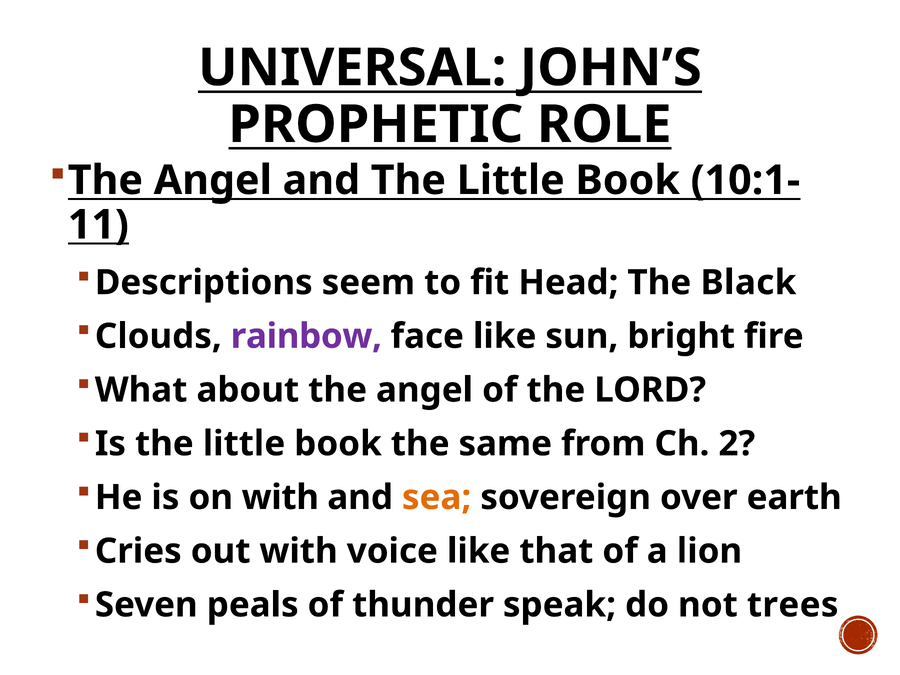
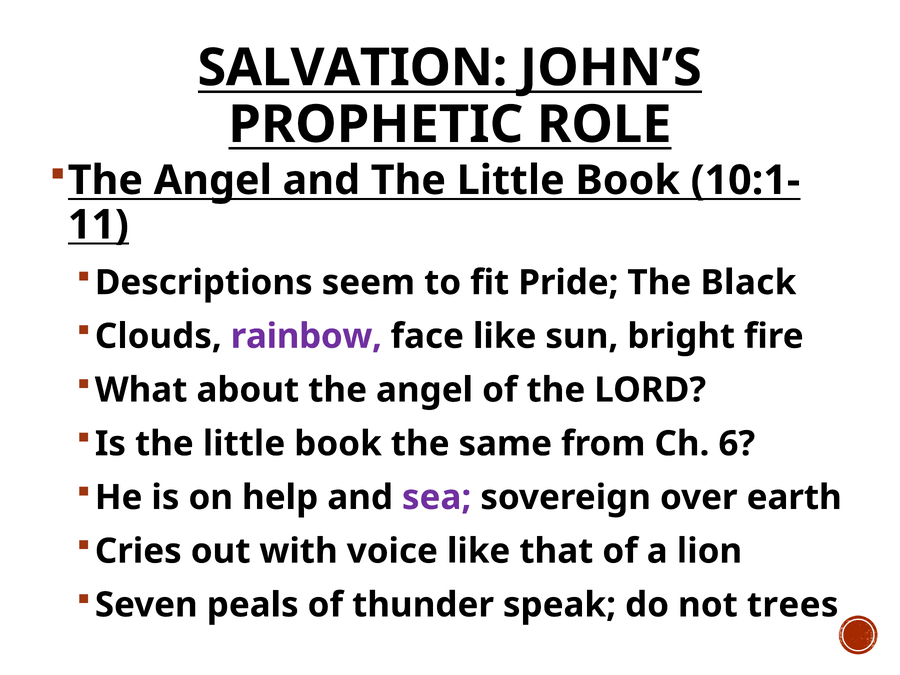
UNIVERSAL: UNIVERSAL -> SALVATION (352, 68)
Head: Head -> Pride (568, 283)
2: 2 -> 6 (737, 444)
on with: with -> help (280, 497)
sea colour: orange -> purple (437, 497)
